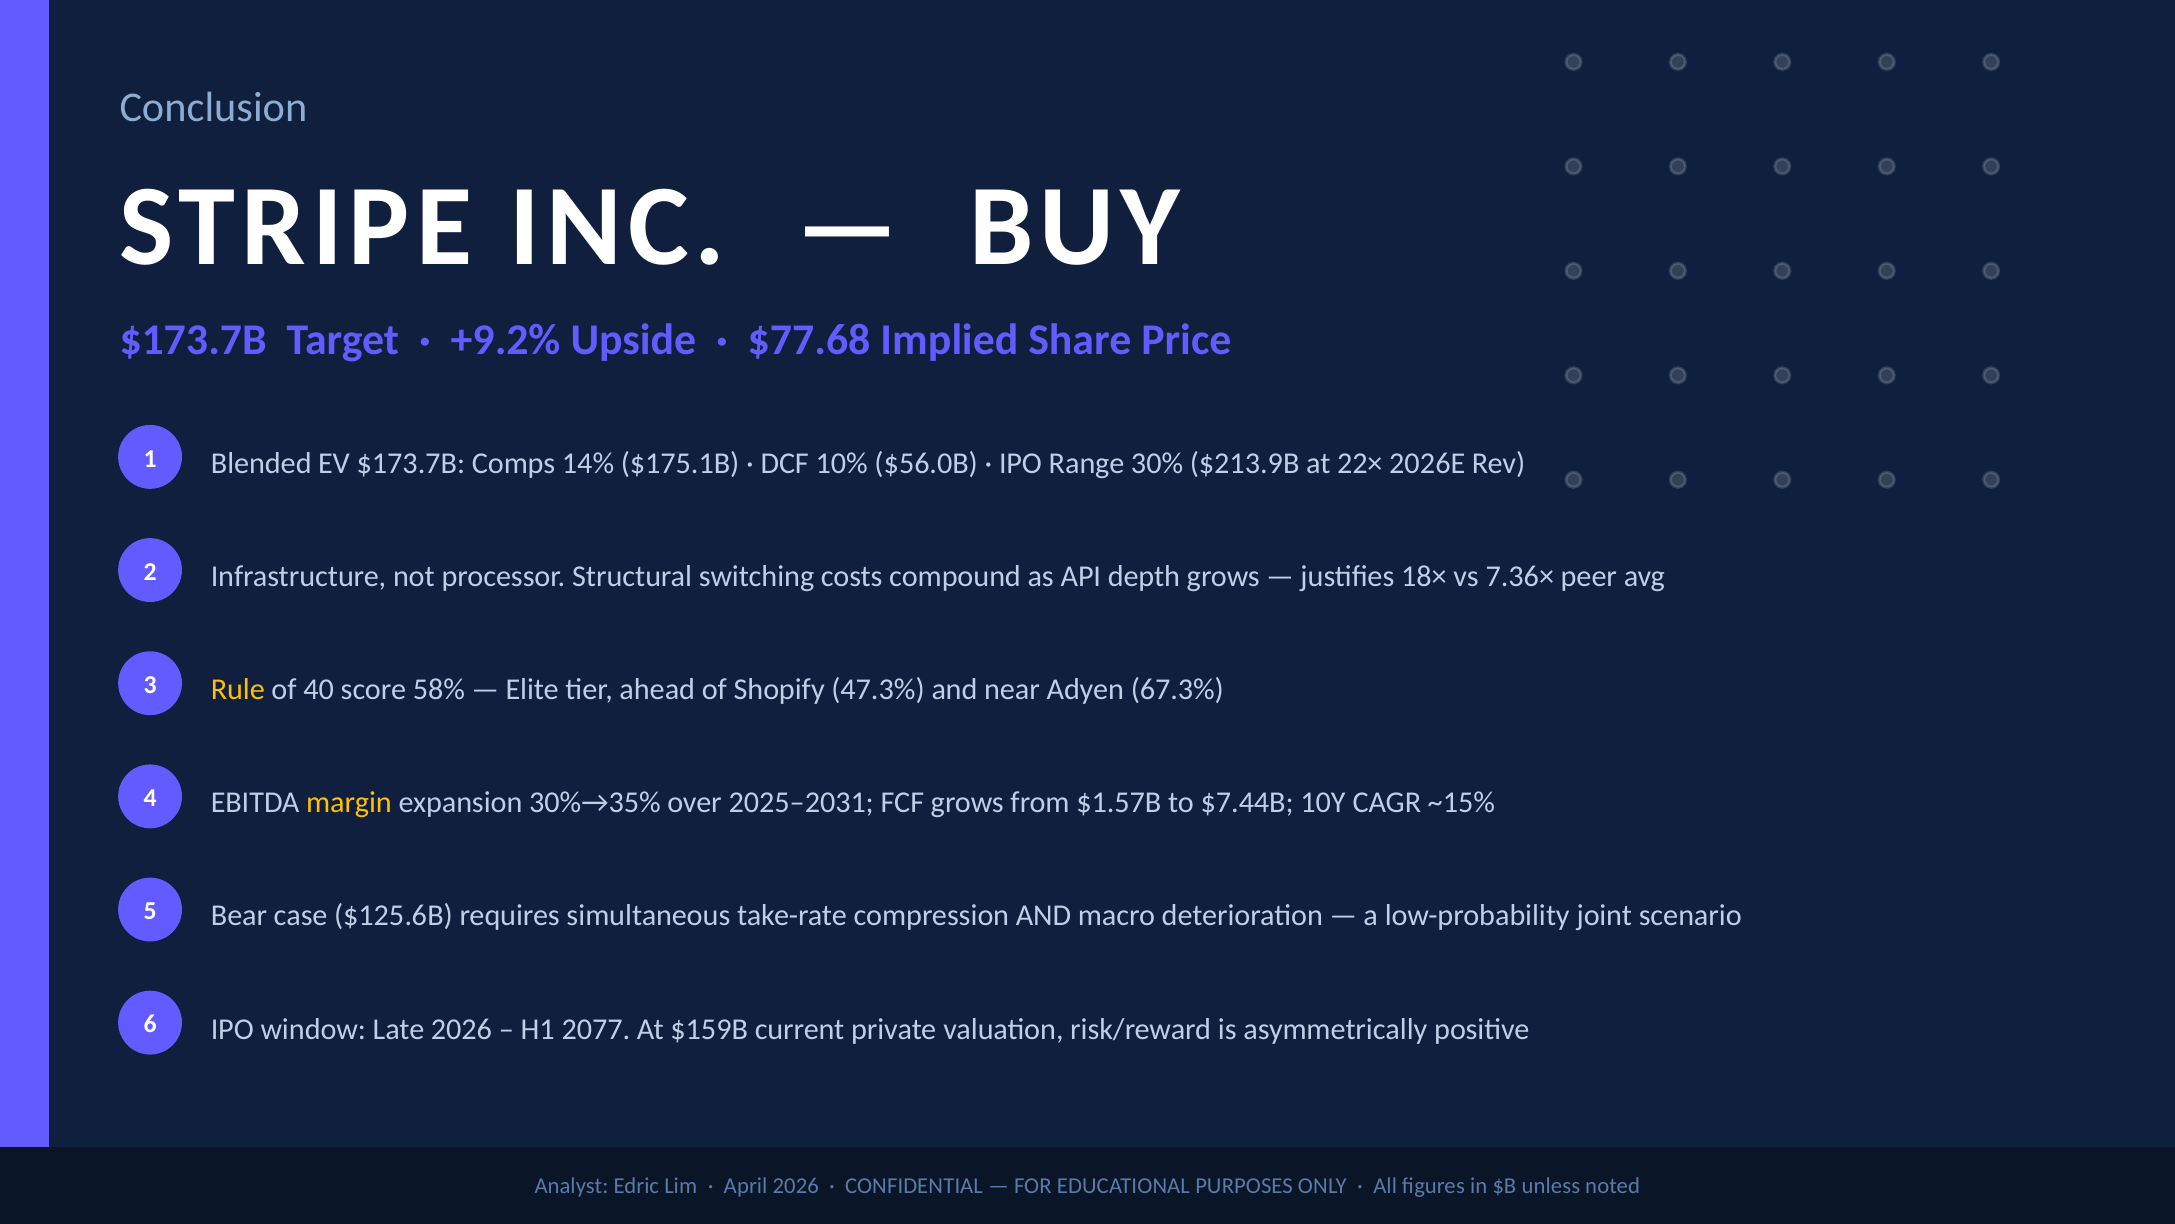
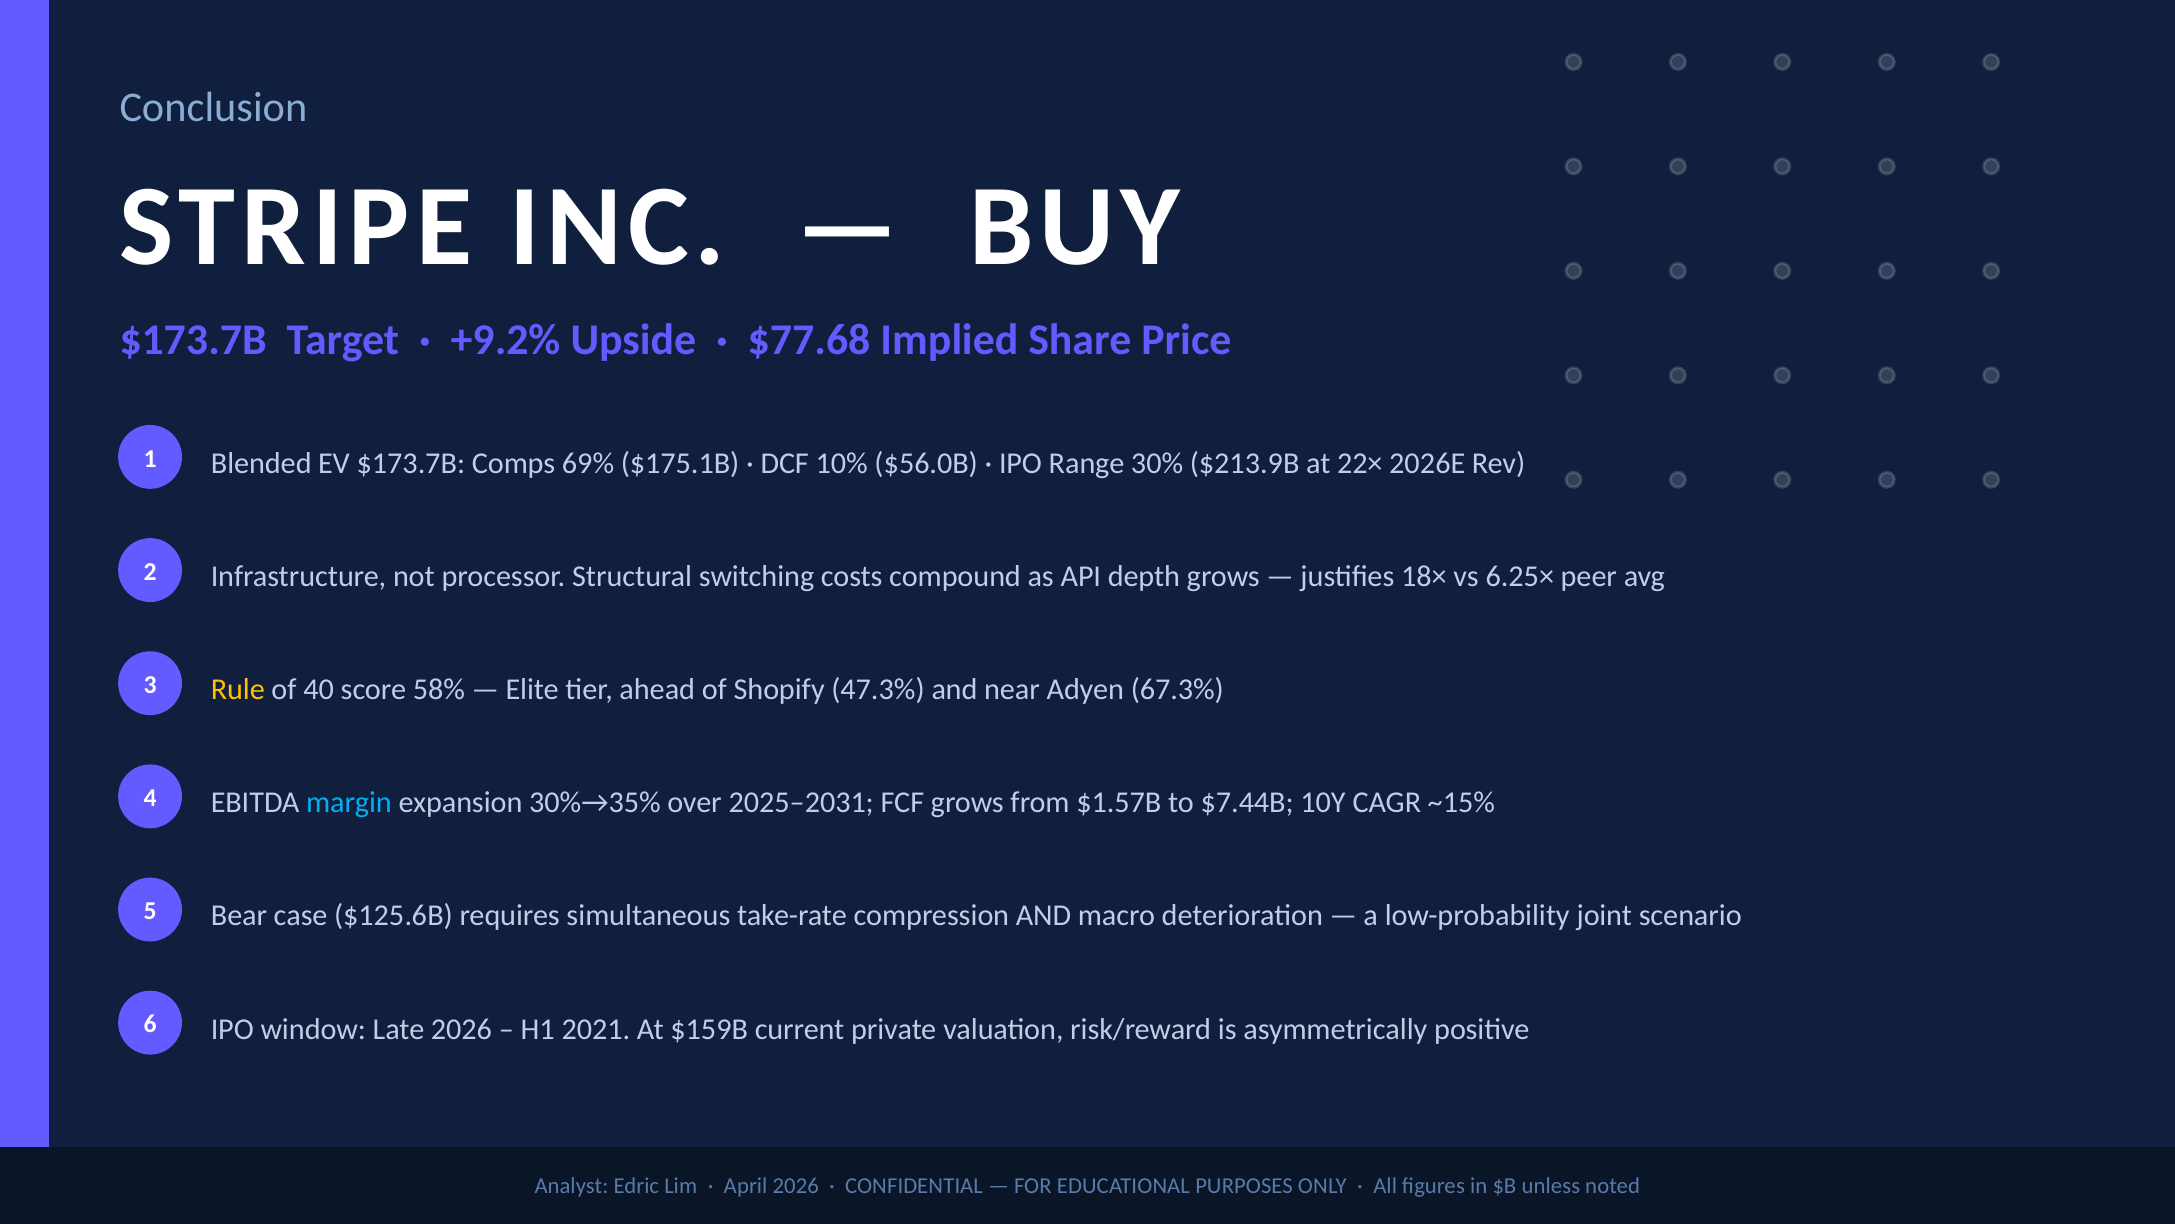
14%: 14% -> 69% (588, 463)
7.36×: 7.36× -> 6.25× (1520, 576)
margin colour: yellow -> light blue (349, 802)
2077: 2077 -> 2021 (596, 1029)
